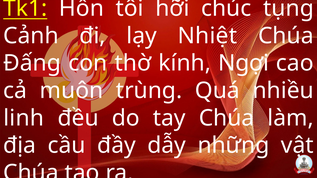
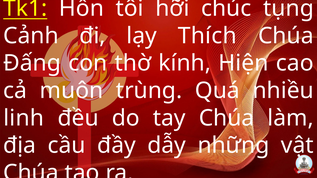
Nhiệt: Nhiệt -> Thích (207, 36)
Ngợi: Ngợi -> Hiện (243, 63)
